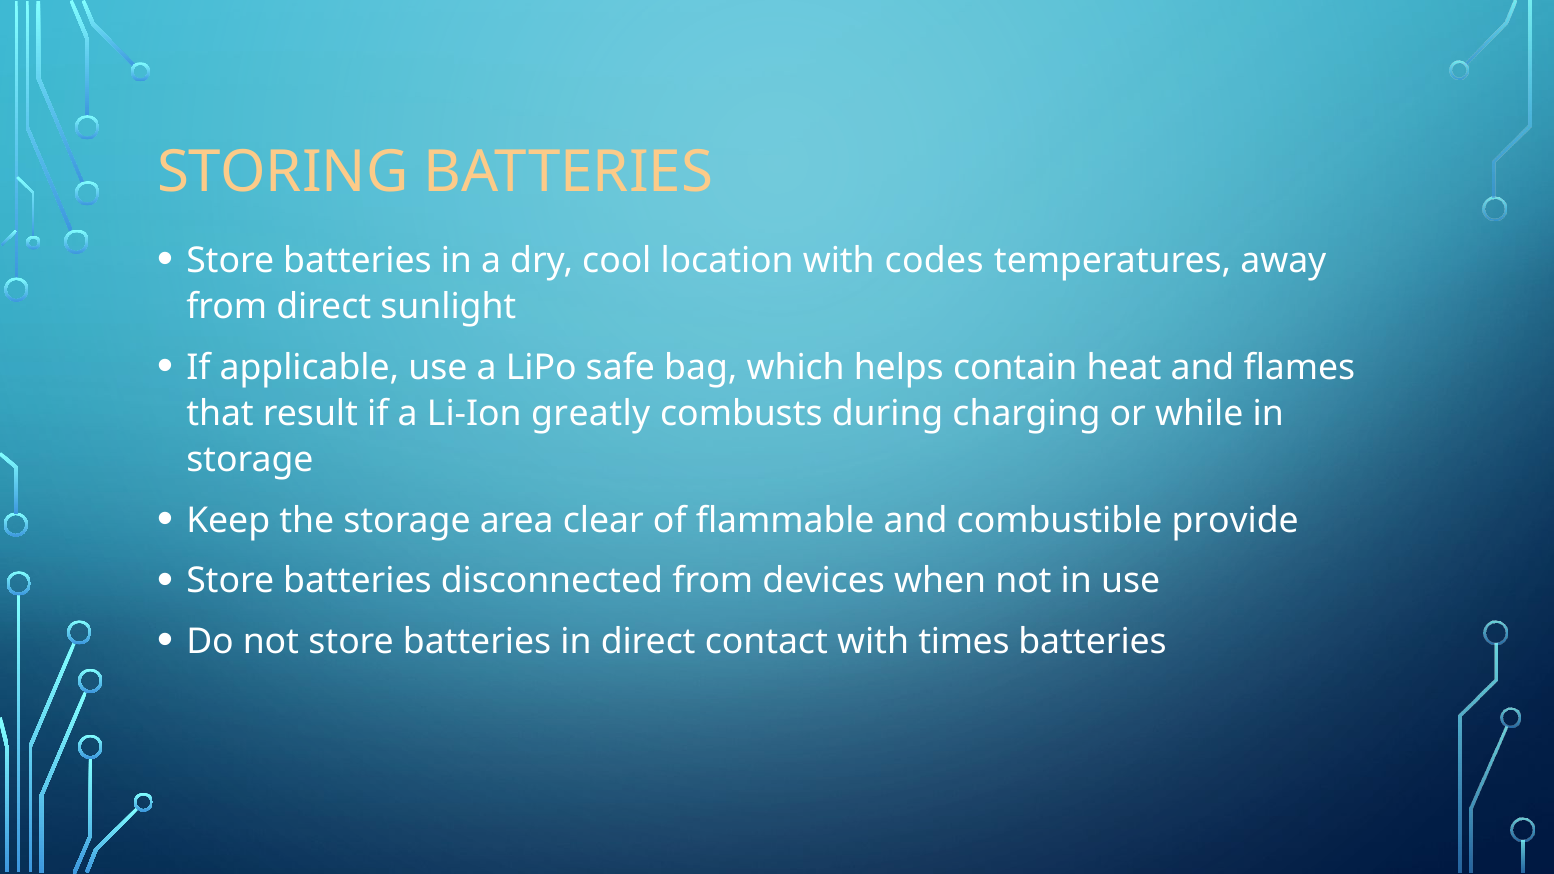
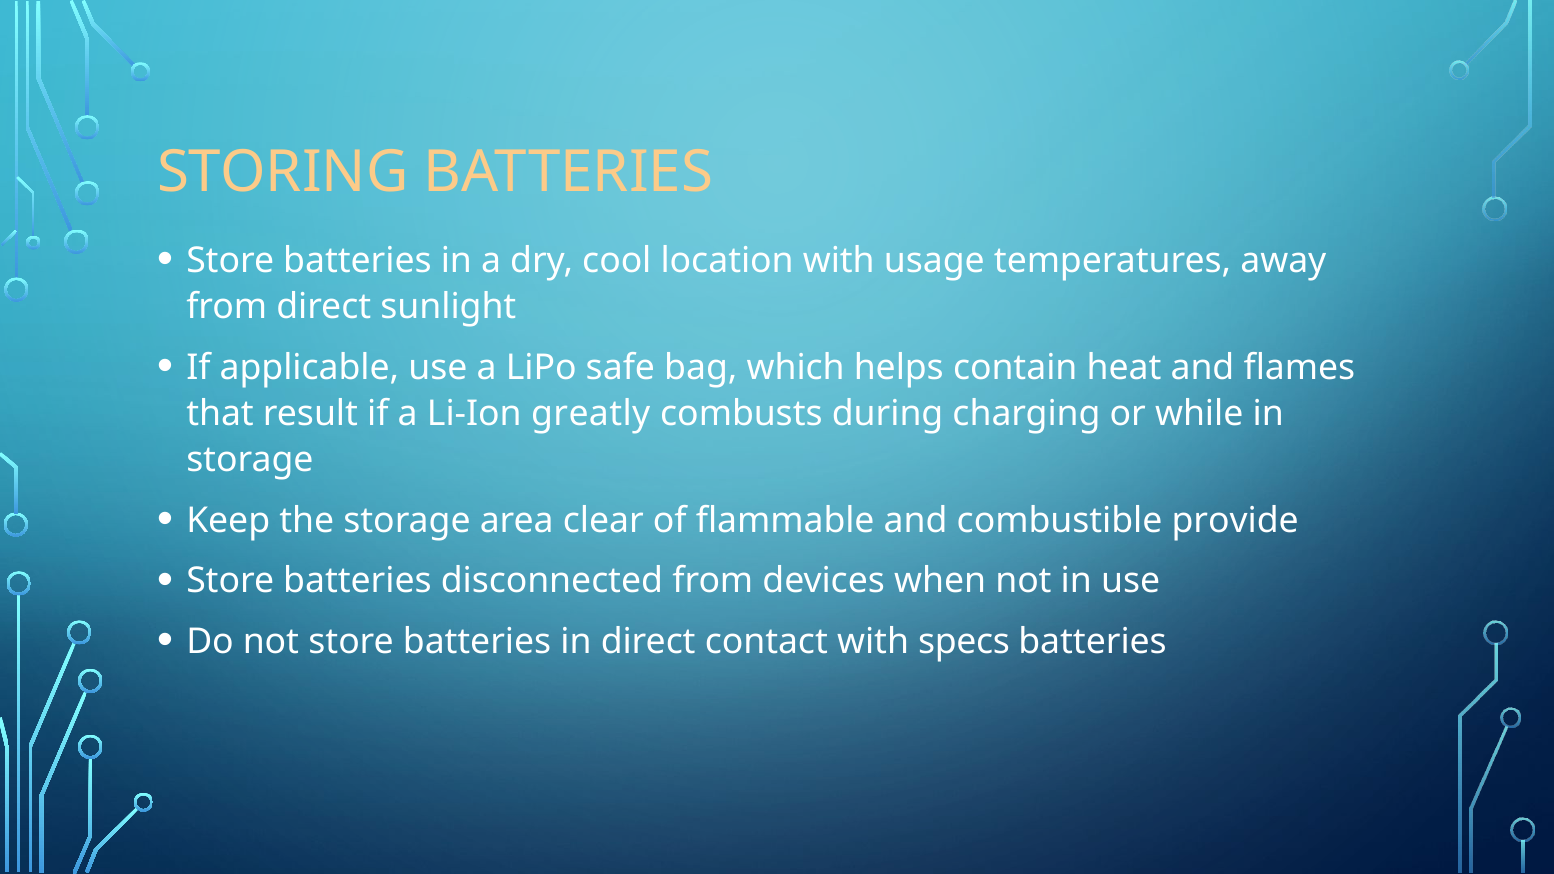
codes: codes -> usage (934, 261)
times: times -> specs (964, 642)
